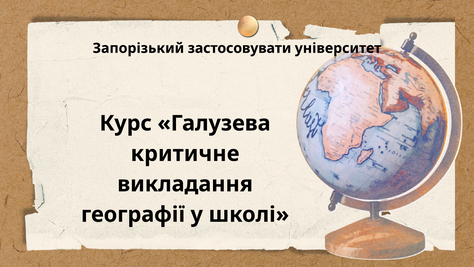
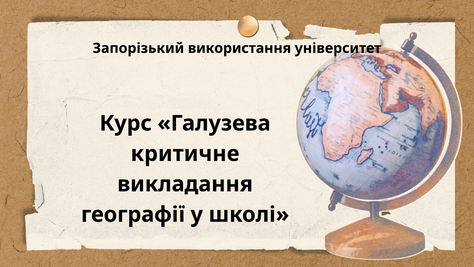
застосовувати: застосовувати -> використання (239, 48)
